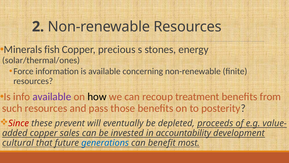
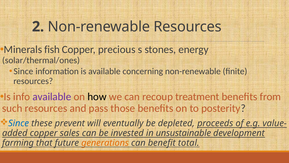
Force: Force -> Since (23, 71)
Since colour: red -> blue (19, 123)
accountability: accountability -> unsustainable (183, 133)
cultural: cultural -> farming (18, 143)
generations colour: blue -> orange (105, 143)
most: most -> total (189, 143)
